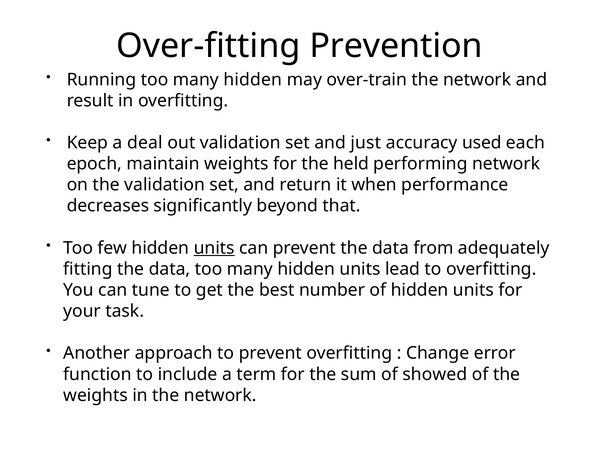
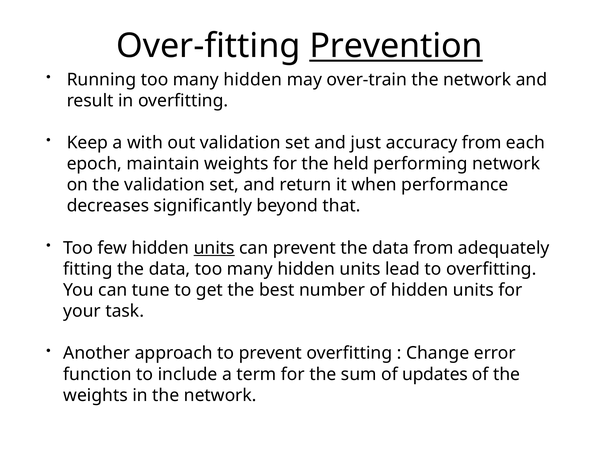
Prevention underline: none -> present (396, 46)
deal: deal -> with (145, 143)
accuracy used: used -> from (482, 143)
showed: showed -> updates (435, 374)
